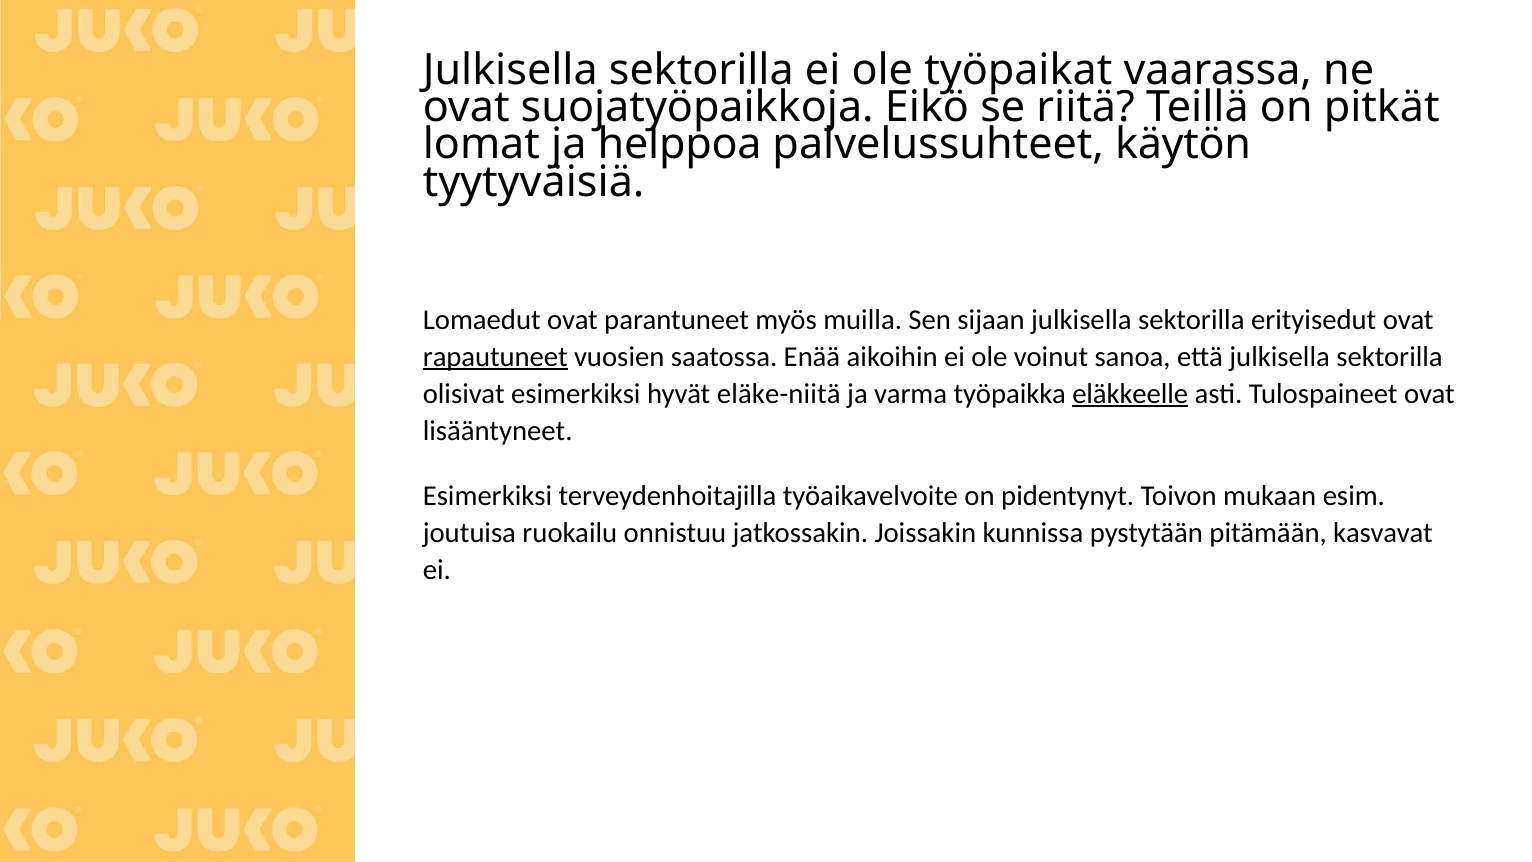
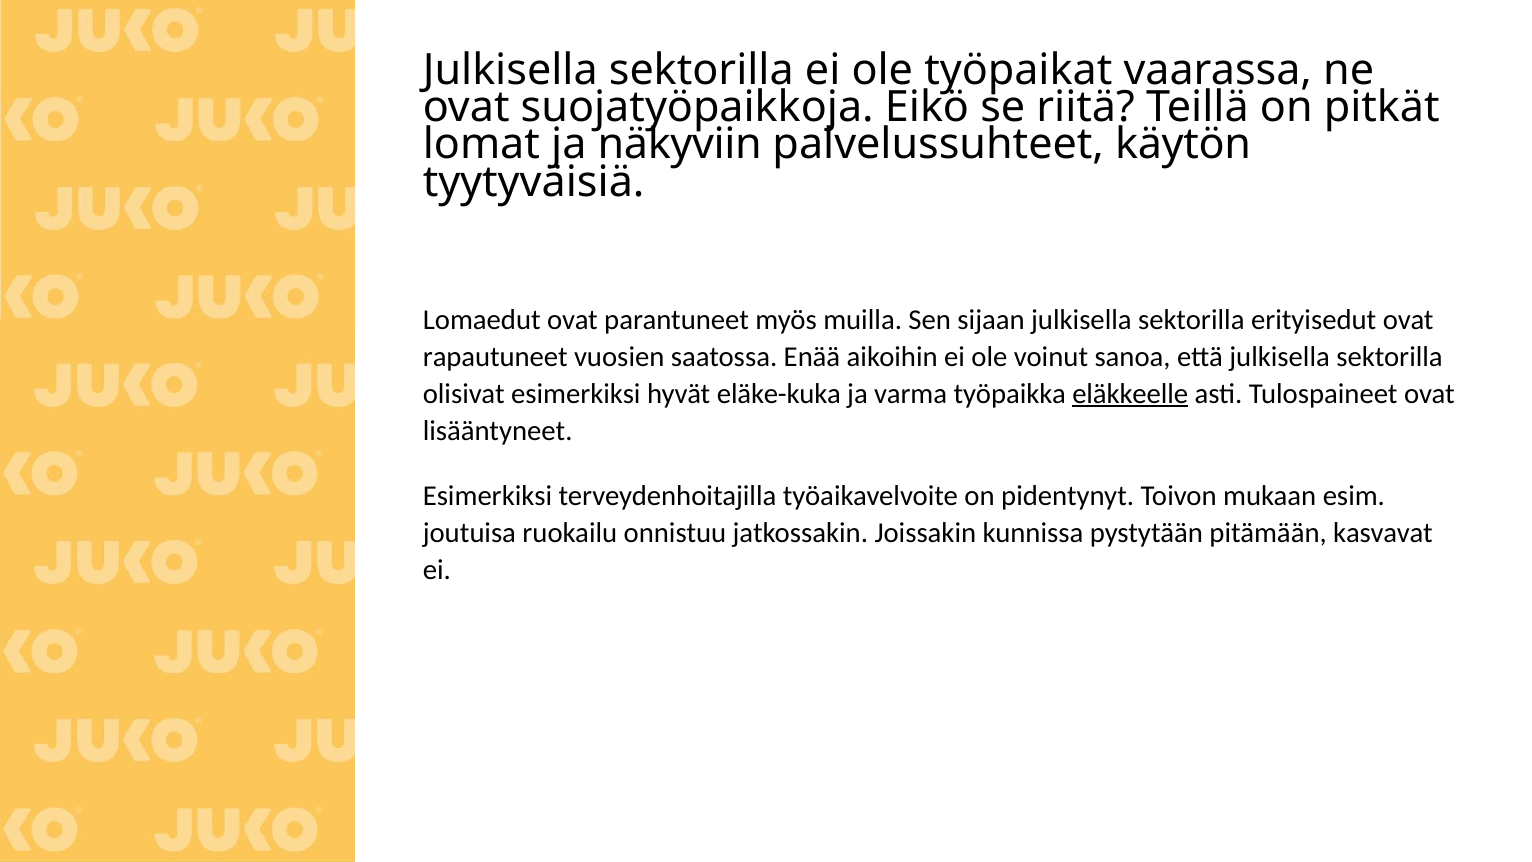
helppoa: helppoa -> näkyviin (680, 145)
rapautuneet underline: present -> none (495, 357)
eläke-niitä: eläke-niitä -> eläke-kuka (779, 394)
